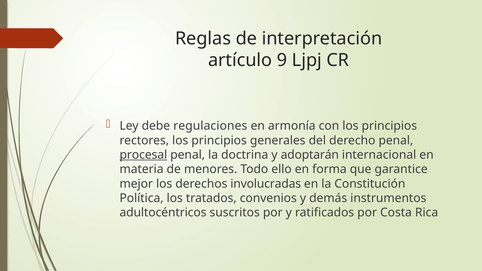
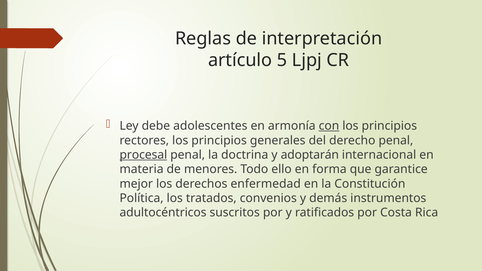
9: 9 -> 5 (282, 60)
regulaciones: regulaciones -> adolescentes (210, 126)
con underline: none -> present (329, 126)
involucradas: involucradas -> enfermedad (266, 184)
